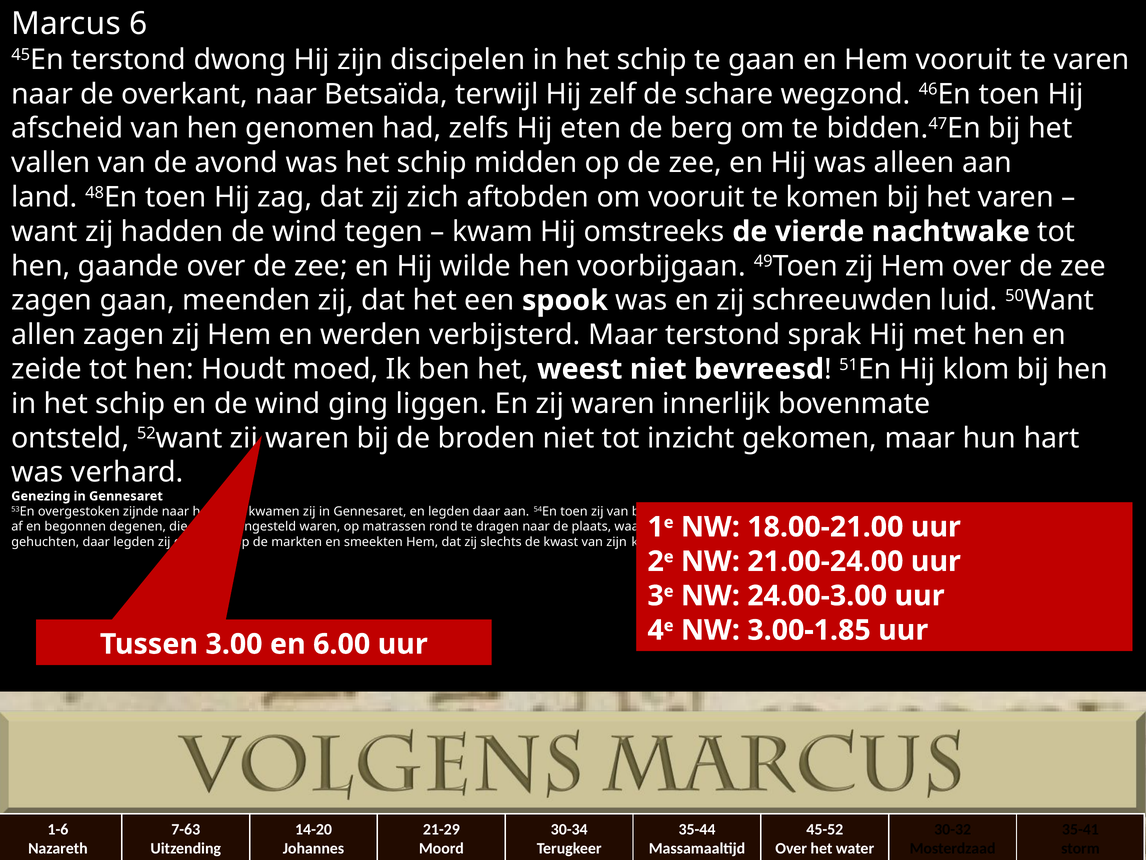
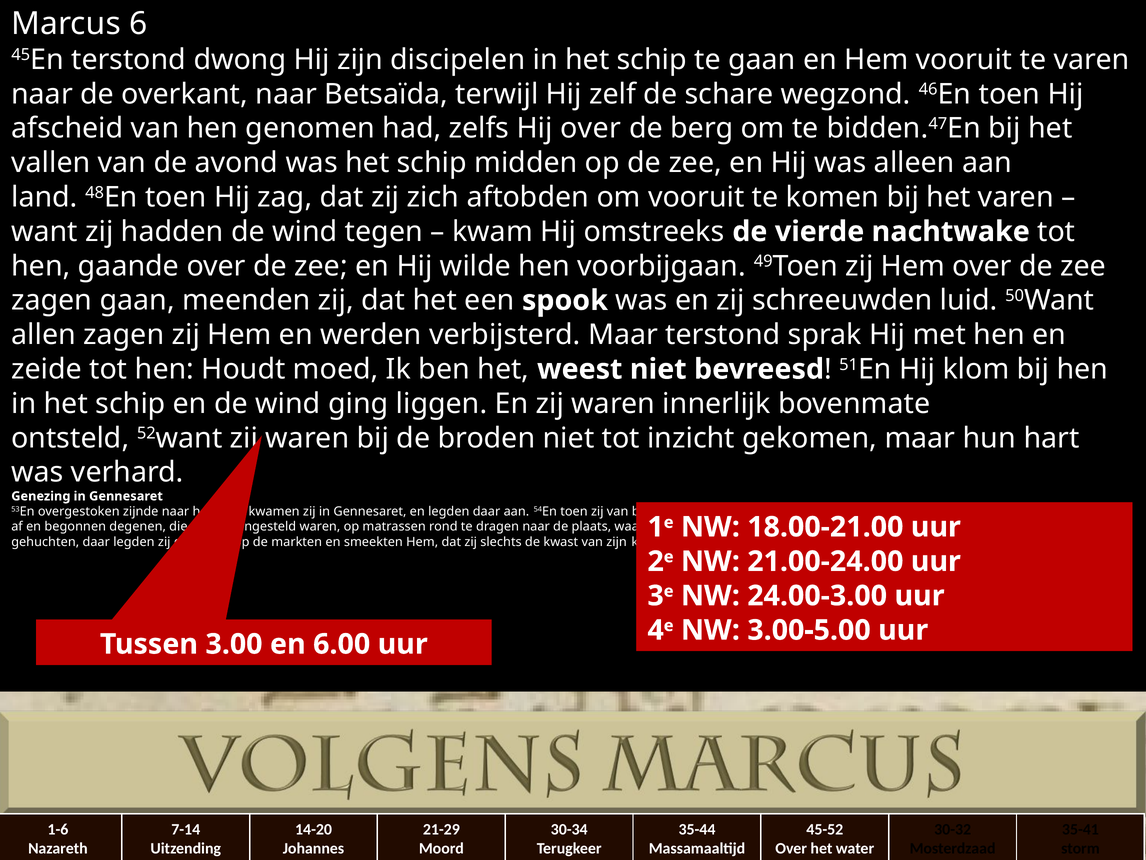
Hij eten: eten -> over (591, 128)
3.00-1.85: 3.00-1.85 -> 3.00-5.00 (809, 630)
7-63: 7-63 -> 7-14 (186, 829)
